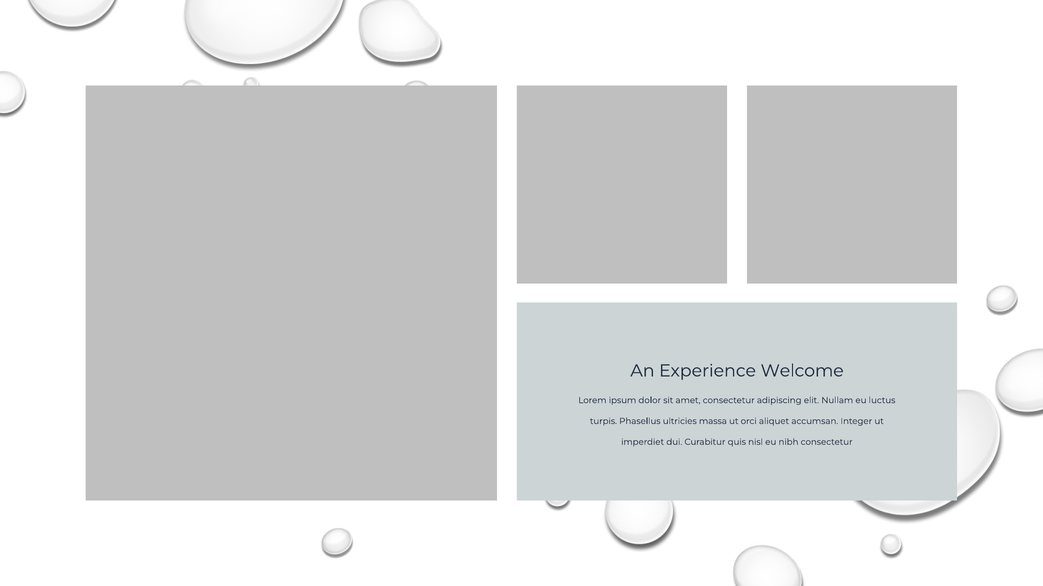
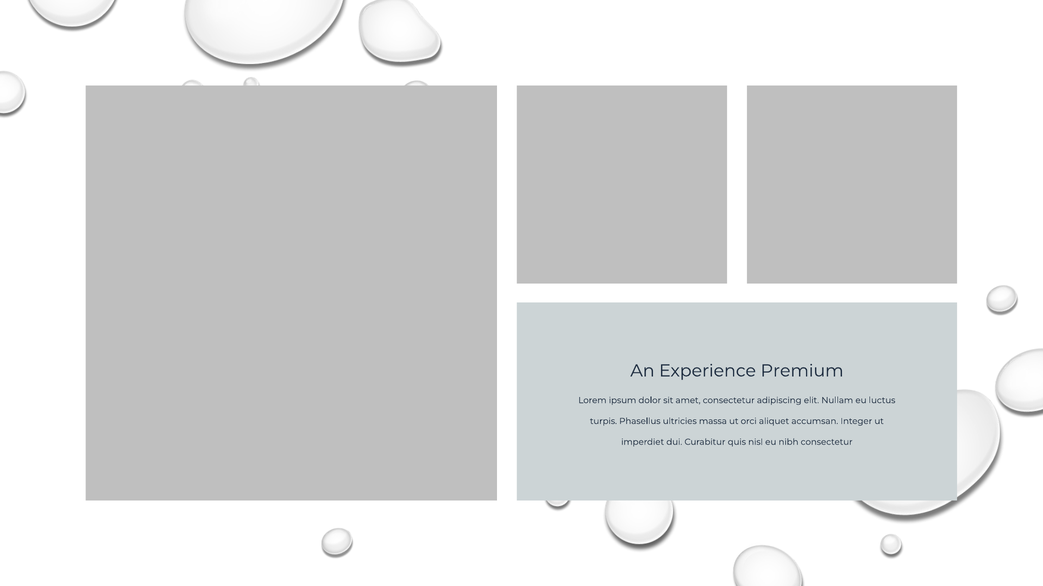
Welcome: Welcome -> Premium (802, 371)
